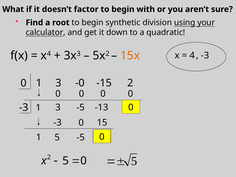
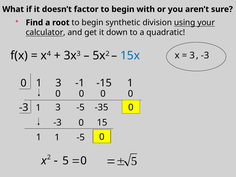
15x colour: orange -> blue (130, 55)
4: 4 -> 3 (192, 55)
-0: -0 -> -1 (80, 83)
-15 2: 2 -> 1 (130, 83)
-13: -13 -> -35 (102, 107)
1 5: 5 -> 1 (57, 137)
